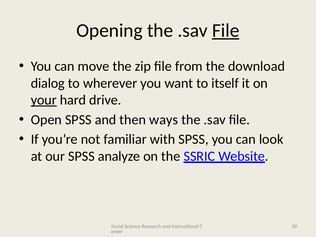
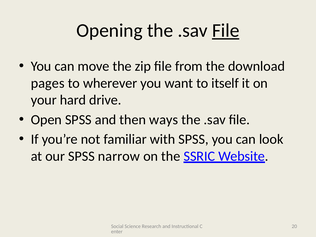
dialog: dialog -> pages (48, 83)
your underline: present -> none (44, 100)
analyze: analyze -> narrow (119, 156)
